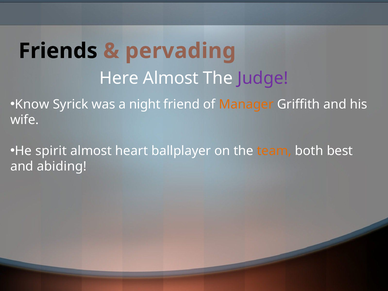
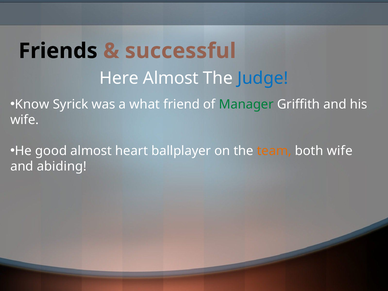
pervading: pervading -> successful (181, 51)
Judge colour: purple -> blue (263, 78)
night: night -> what (145, 104)
Manager colour: orange -> green (246, 104)
spirit: spirit -> good (51, 151)
both best: best -> wife (340, 151)
